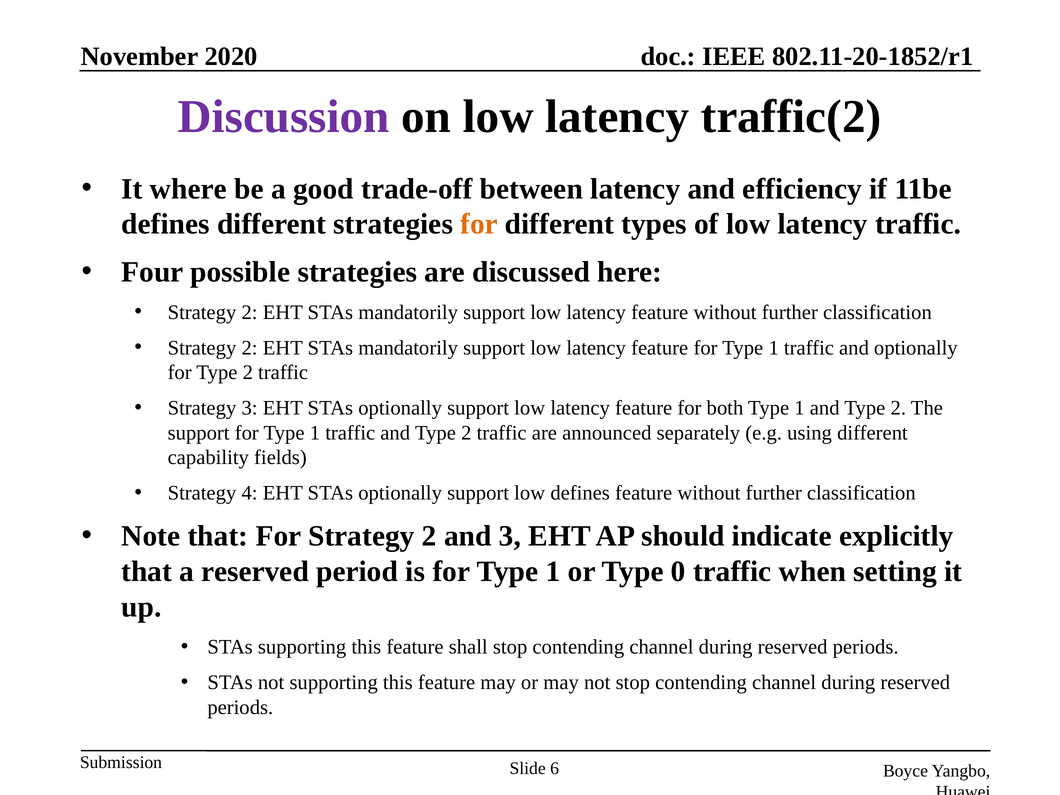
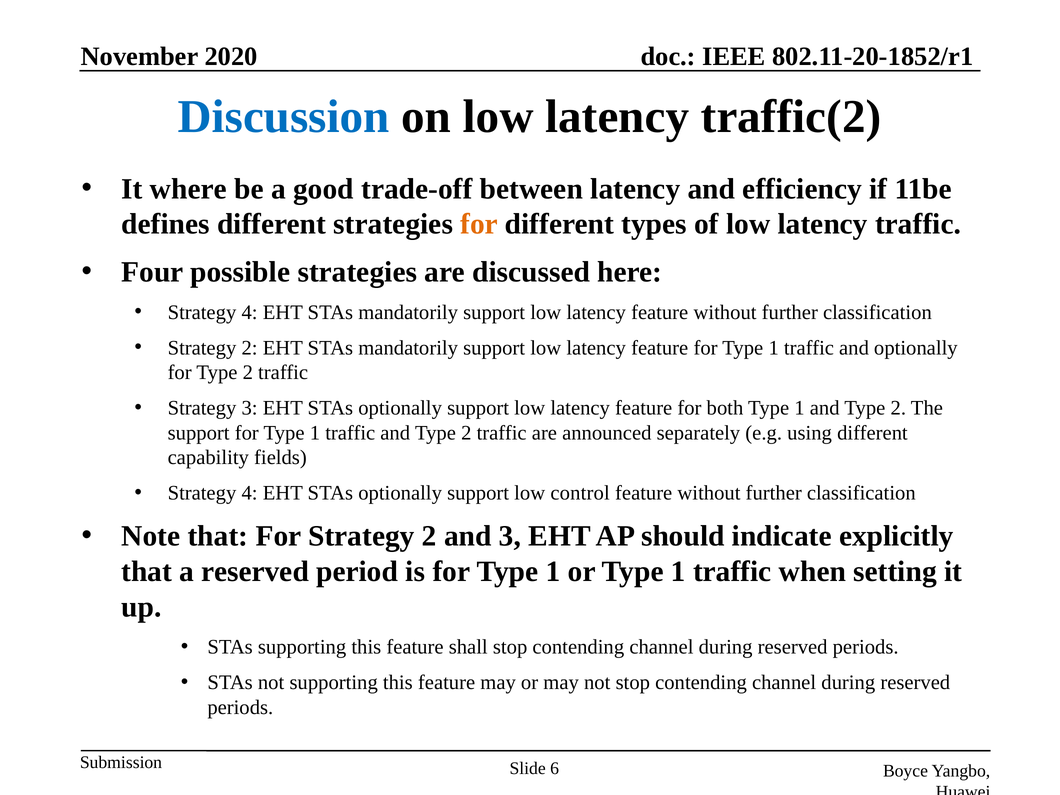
Discussion colour: purple -> blue (284, 117)
2: 2 -> 4 (250, 312)
low defines: defines -> control (580, 493)
or Type 0: 0 -> 1 (678, 572)
